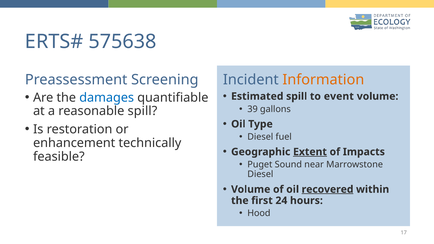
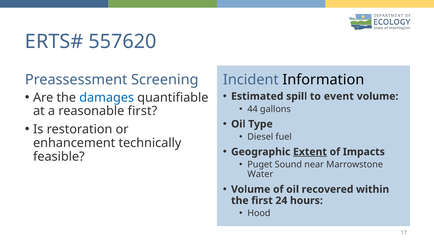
575638: 575638 -> 557620 (122, 42)
Information colour: orange -> black (323, 80)
39: 39 -> 44 (253, 109)
reasonable spill: spill -> first (142, 111)
Diesel: Diesel -> Water (260, 174)
recovered underline: present -> none (328, 189)
